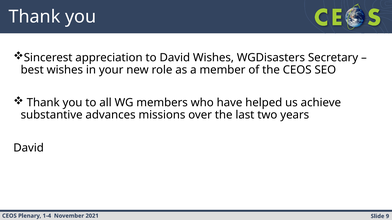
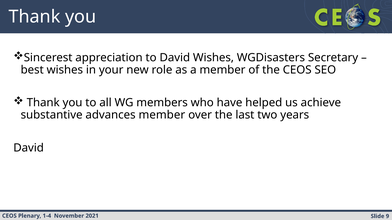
advances missions: missions -> member (162, 115)
